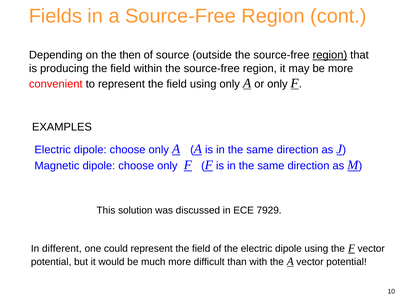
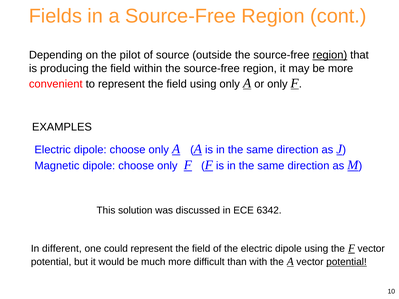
then: then -> pilot (130, 55)
7929: 7929 -> 6342 (269, 211)
potential underline: none -> present (347, 262)
